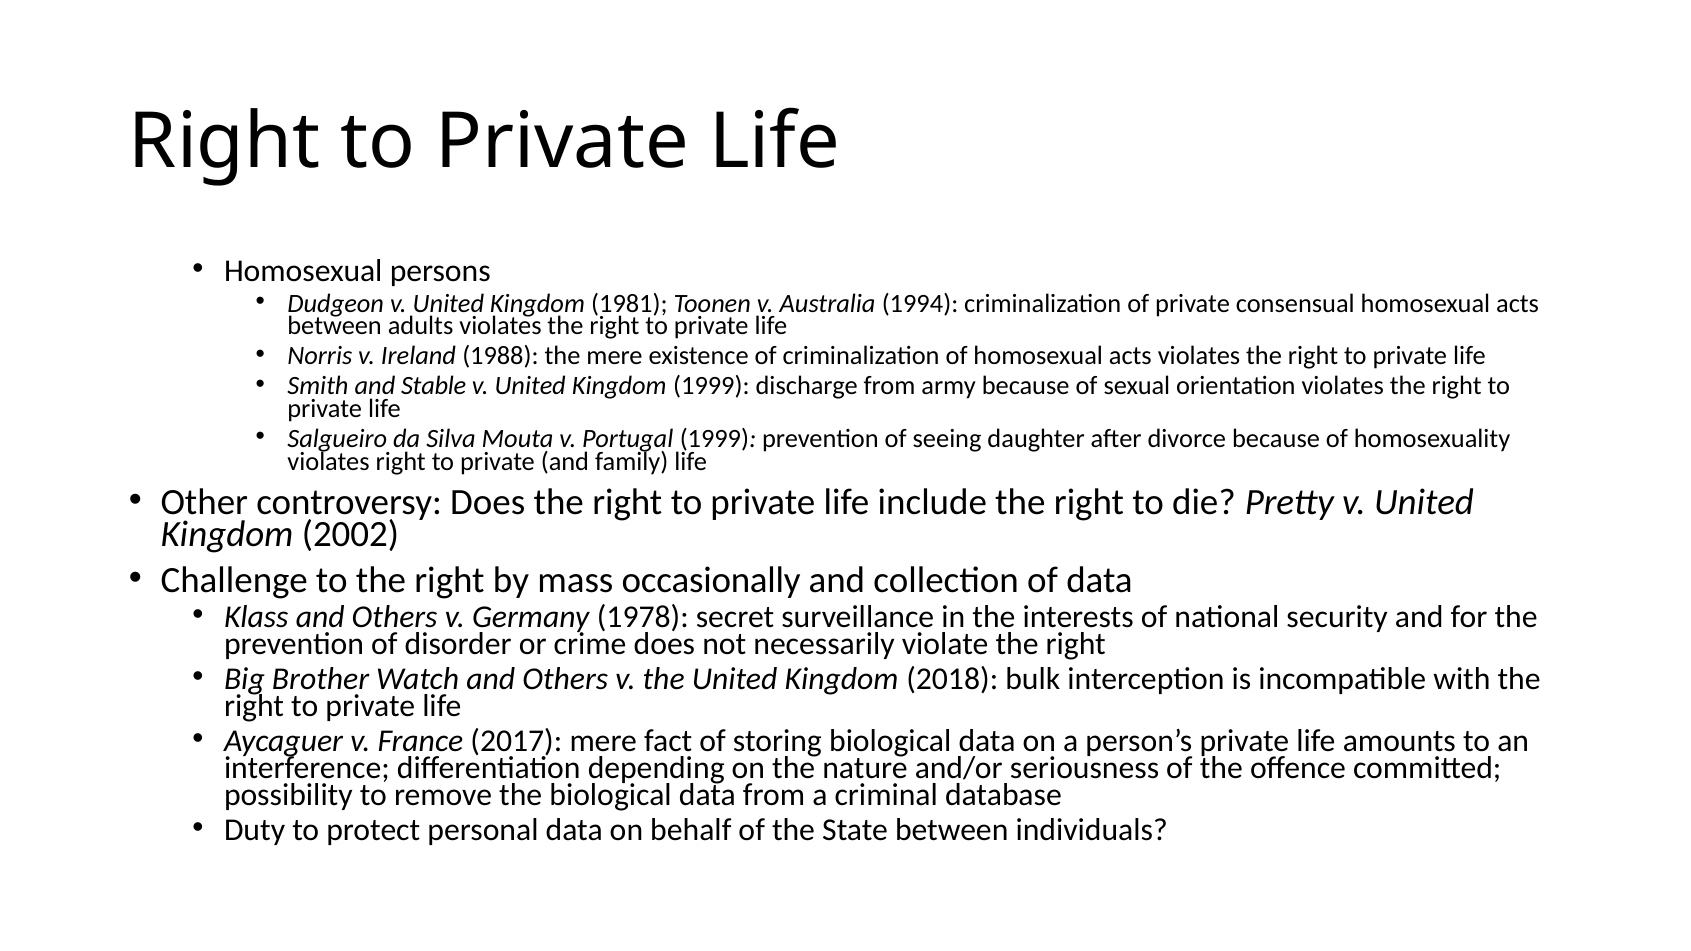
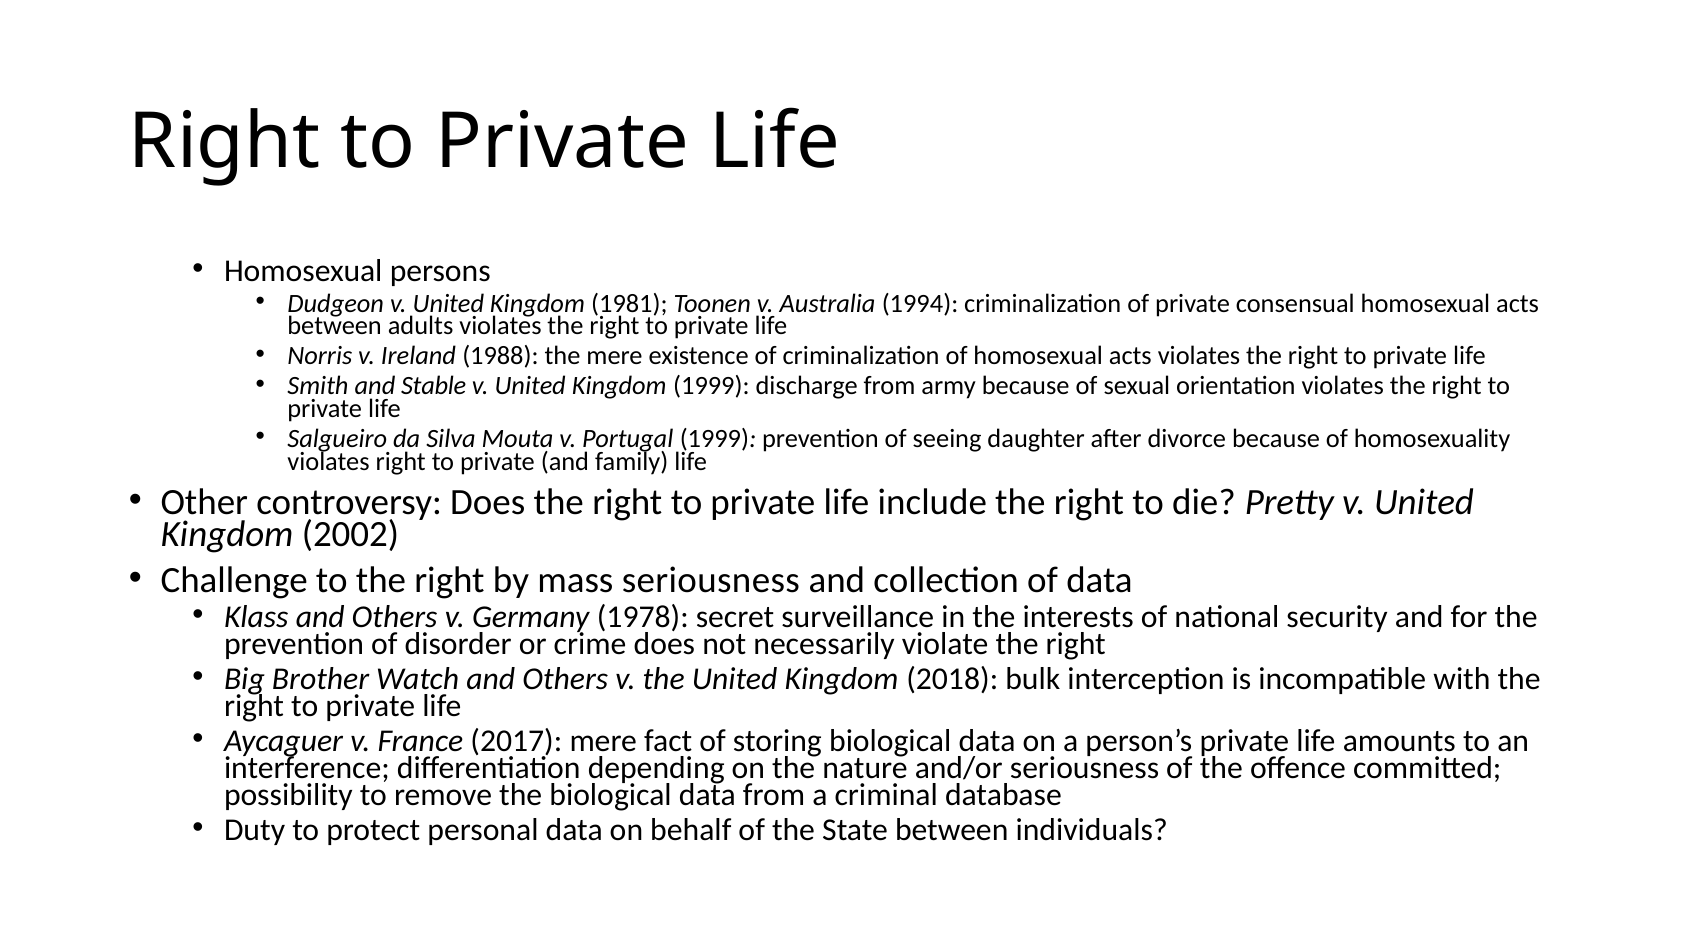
mass occasionally: occasionally -> seriousness (711, 580)
